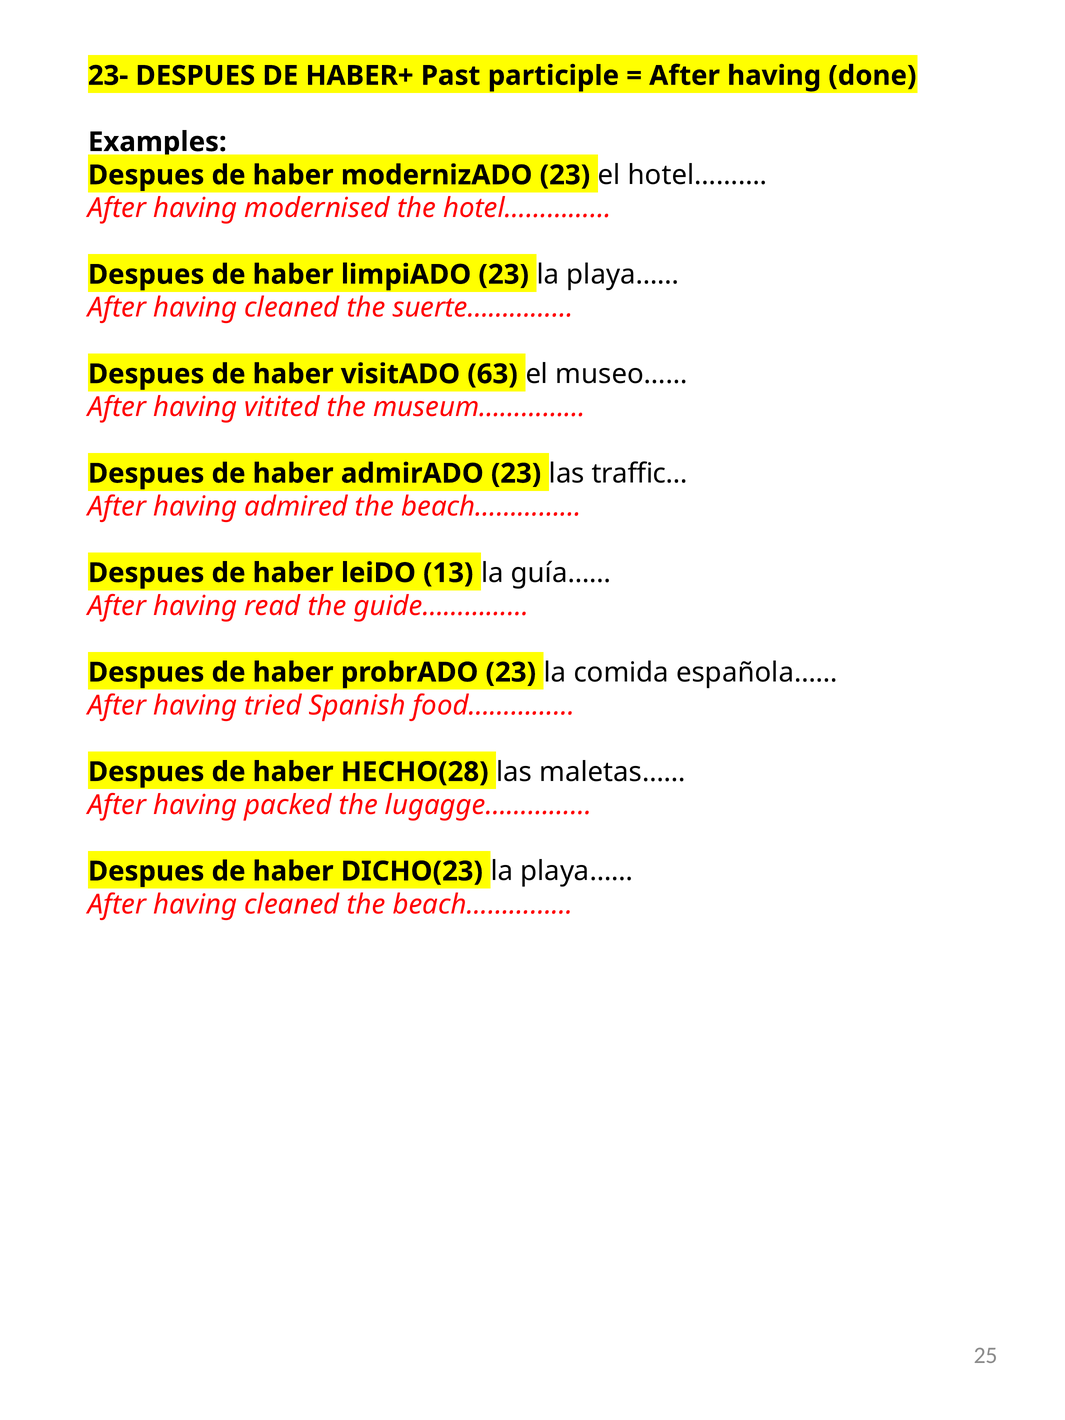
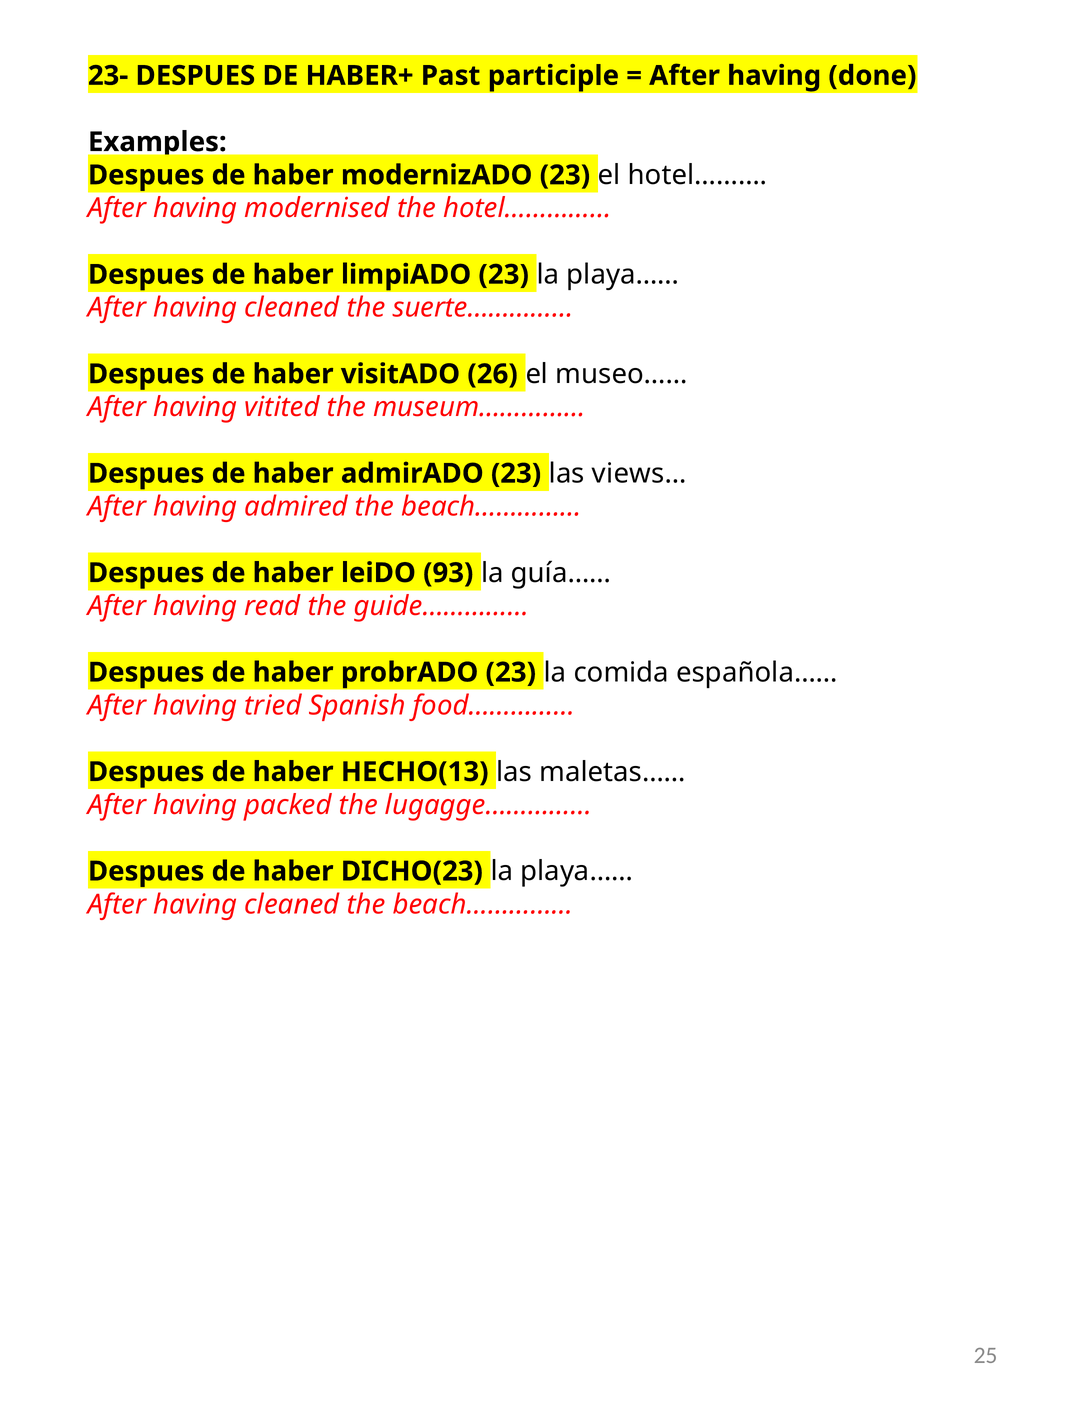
63: 63 -> 26 (493, 374)
traffic…: traffic… -> views… (639, 474)
13: 13 -> 93 (448, 573)
HECHO(28: HECHO(28 -> HECHO(13 (415, 772)
